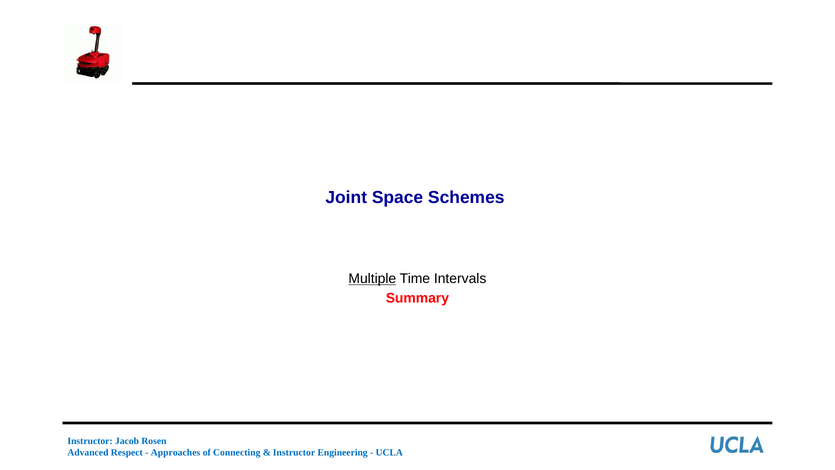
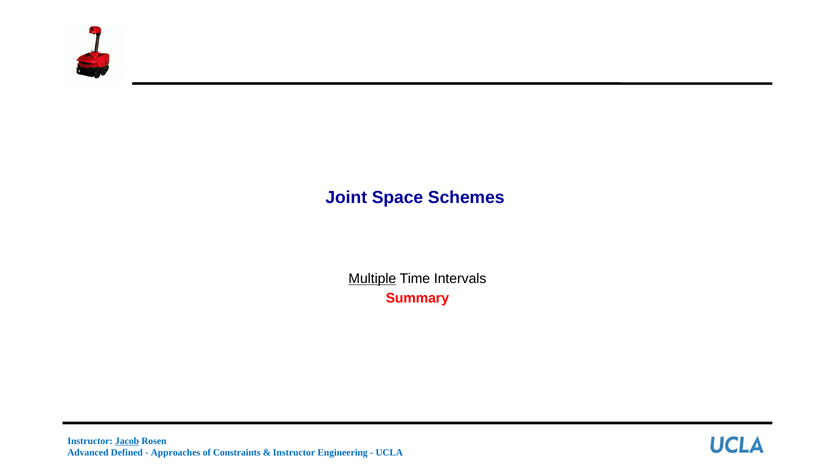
Jacob underline: none -> present (127, 441)
Respect: Respect -> Defined (127, 452)
Connecting: Connecting -> Constraints (237, 452)
